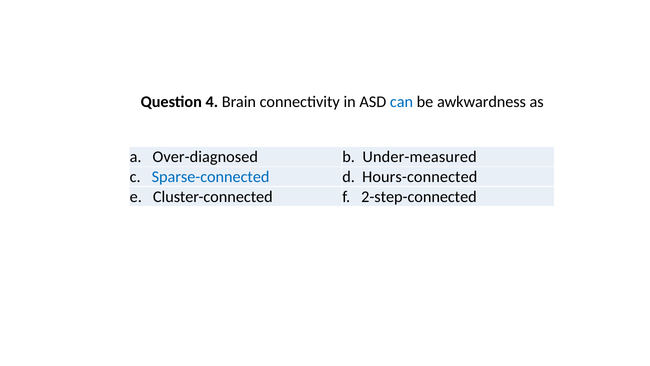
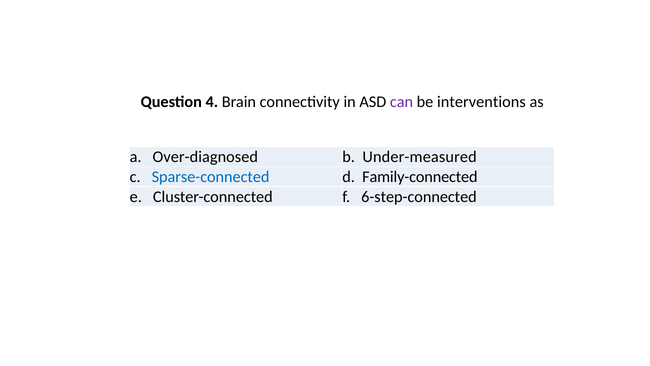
can colour: blue -> purple (402, 102)
awkwardness: awkwardness -> interventions (481, 102)
Hours-connected: Hours-connected -> Family-connected (420, 177)
2-step-connected: 2-step-connected -> 6-step-connected (419, 197)
